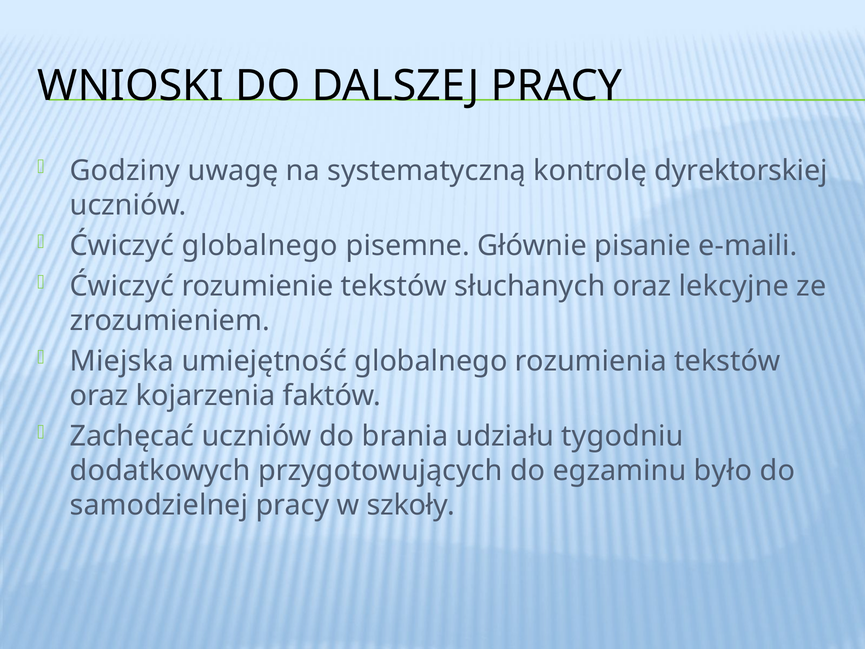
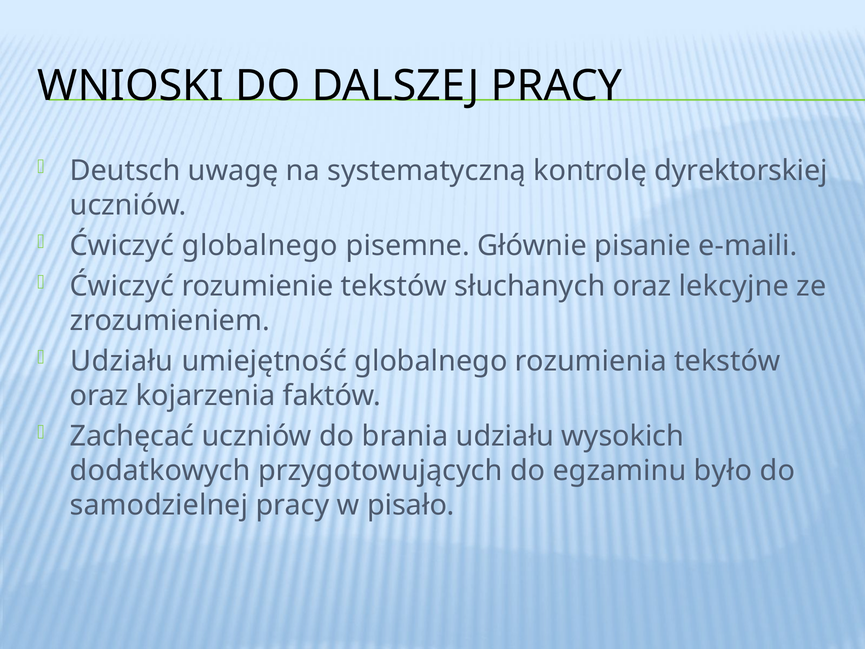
Godziny: Godziny -> Deutsch (125, 171)
Miejska: Miejska -> Udziału (122, 361)
tygodniu: tygodniu -> wysokich (623, 436)
szkoły: szkoły -> pisało (411, 505)
